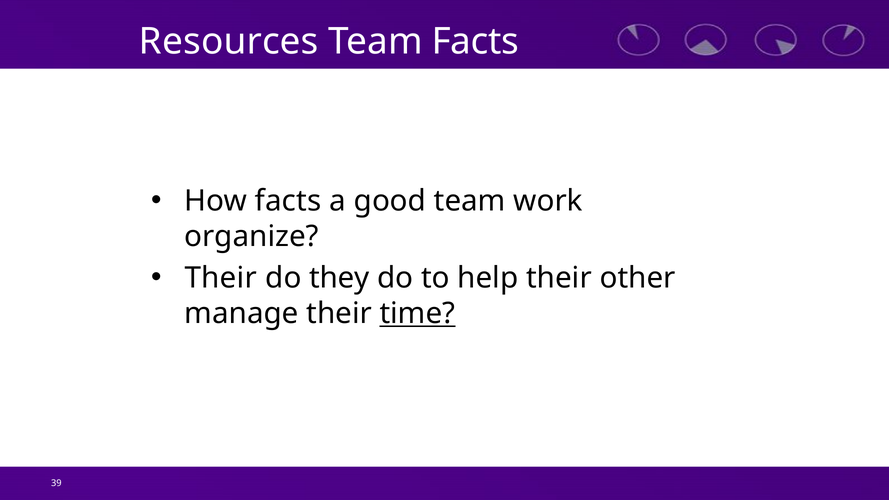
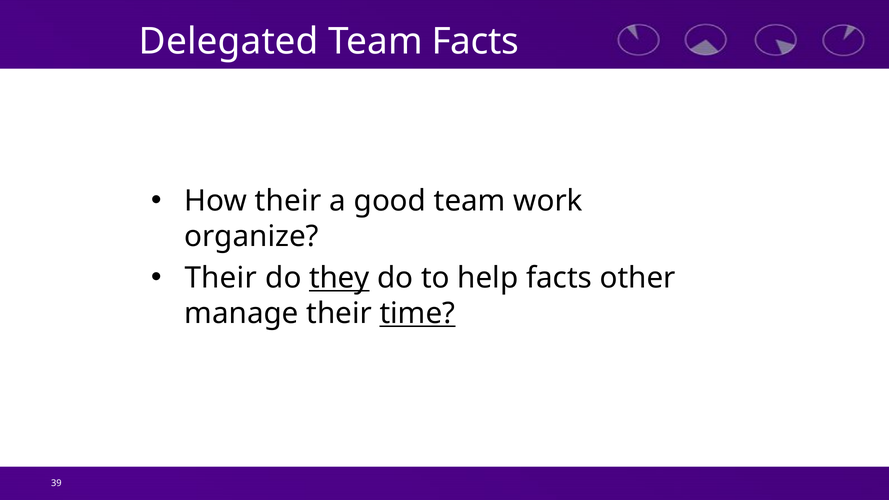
Resources: Resources -> Delegated (229, 41)
How facts: facts -> their (288, 201)
they underline: none -> present (339, 278)
help their: their -> facts (559, 278)
